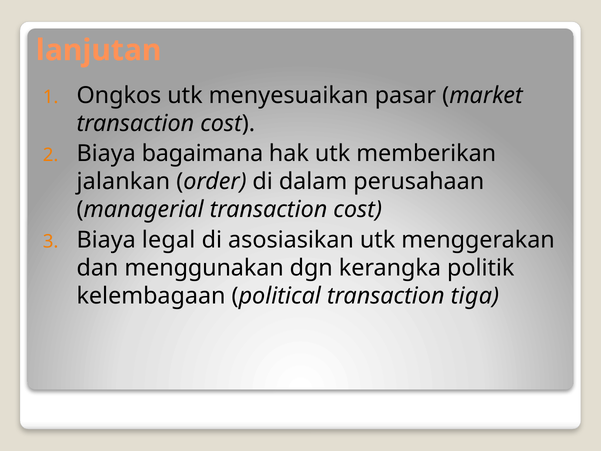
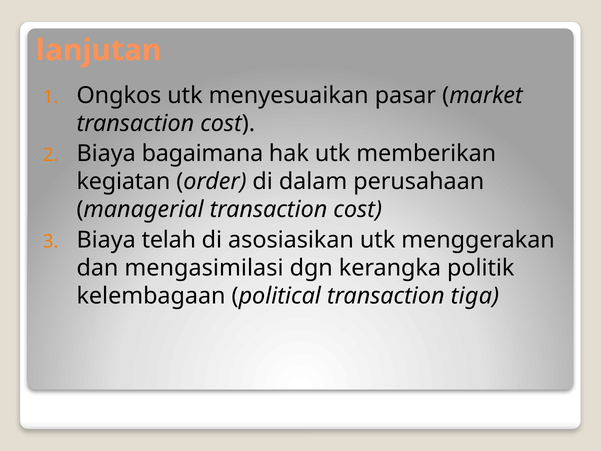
jalankan: jalankan -> kegiatan (123, 182)
legal: legal -> telah (169, 240)
menggunakan: menggunakan -> mengasimilasi (204, 268)
